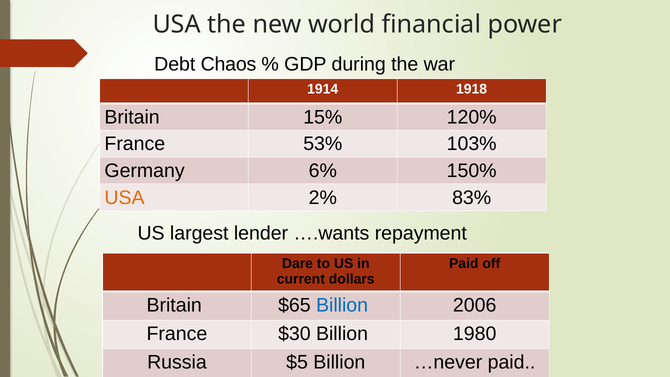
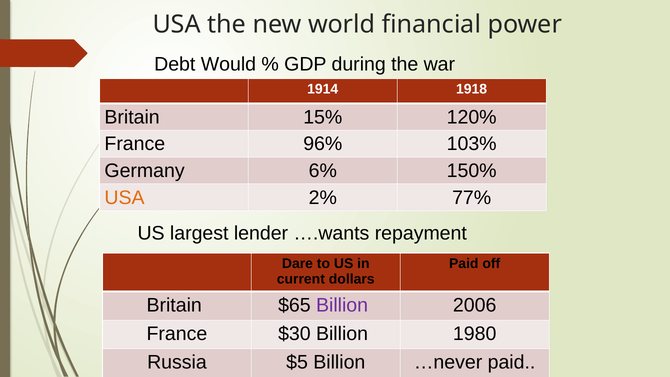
Chaos: Chaos -> Would (228, 64)
53%: 53% -> 96% (323, 144)
83%: 83% -> 77% (472, 198)
Billion colour: blue -> purple (342, 305)
